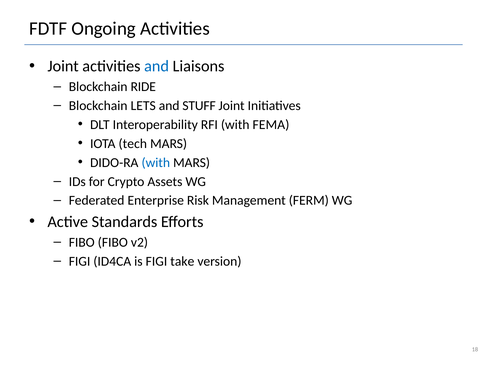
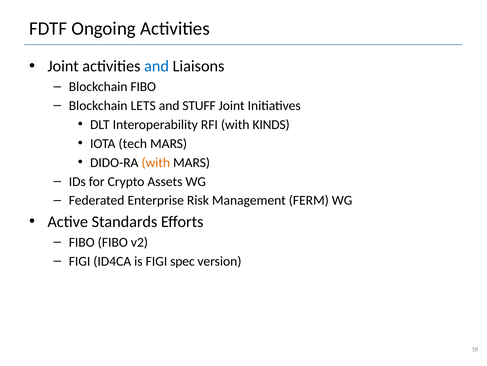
Blockchain RIDE: RIDE -> FIBO (143, 86)
FEMA: FEMA -> KINDS (271, 124)
with colour: blue -> orange (156, 162)
take: take -> spec (182, 261)
